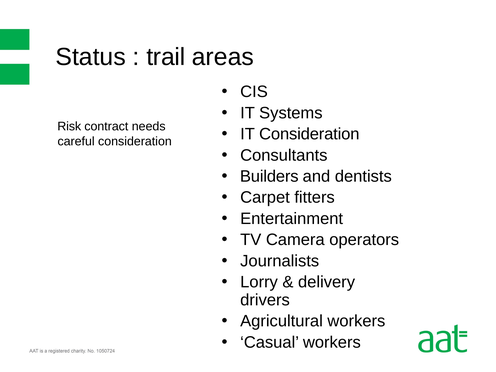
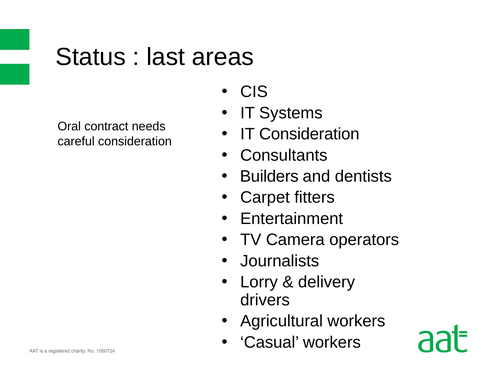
trail: trail -> last (166, 57)
Risk: Risk -> Oral (69, 126)
